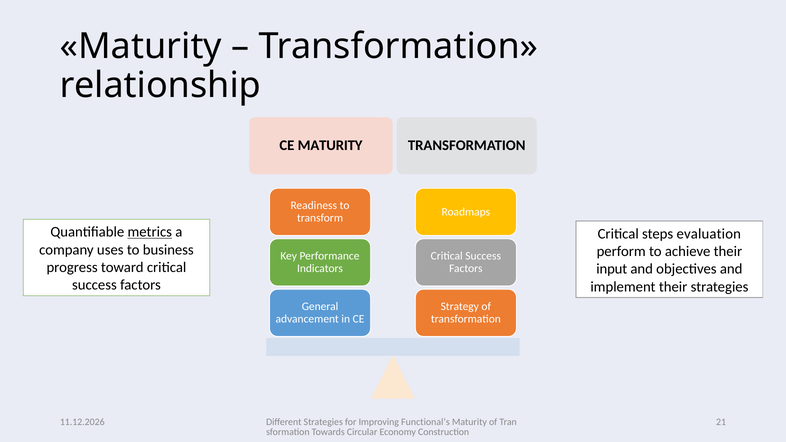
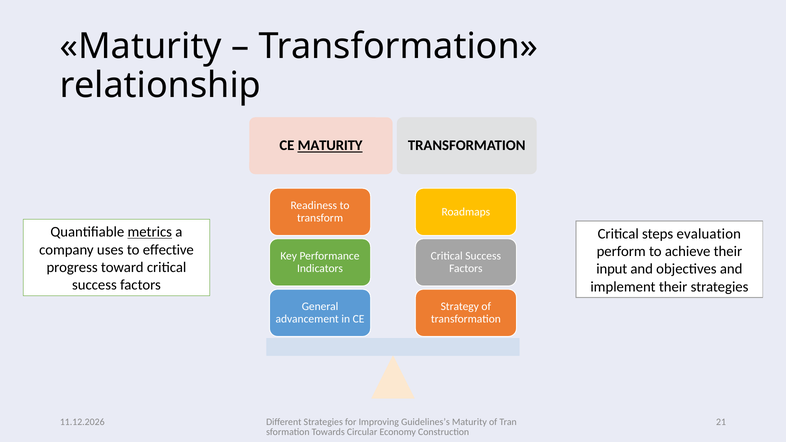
MATURITY underline: none -> present (330, 146)
business: business -> effective (168, 250)
Functional’s: Functional’s -> Guidelines’s (425, 422)
